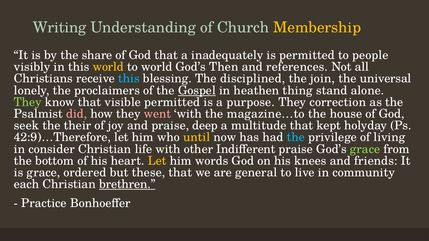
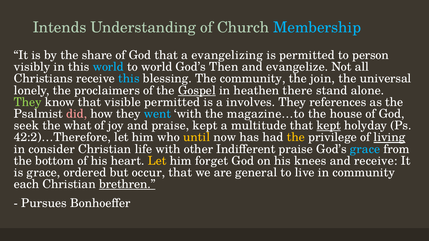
Writing: Writing -> Intends (60, 28)
Membership colour: yellow -> light blue (317, 28)
inadequately: inadequately -> evangelizing (227, 55)
people: people -> person (371, 55)
world colour: yellow -> light blue (108, 67)
references: references -> evangelize (297, 67)
The disciplined: disciplined -> community (253, 79)
thing: thing -> there (298, 91)
purpose: purpose -> involves (251, 102)
correction: correction -> references (338, 102)
went colour: pink -> light blue (157, 114)
their: their -> what (78, 126)
praise deep: deep -> kept (205, 126)
kept underline: none -> present (329, 126)
42:9)…Therefore: 42:9)…Therefore -> 42:2)…Therefore (62, 137)
the colour: light blue -> yellow (296, 137)
living underline: none -> present (389, 137)
grace colour: light green -> light blue (365, 149)
words: words -> forget (212, 161)
and friends: friends -> receive (376, 161)
these: these -> occur (148, 173)
Practice: Practice -> Pursues (44, 203)
